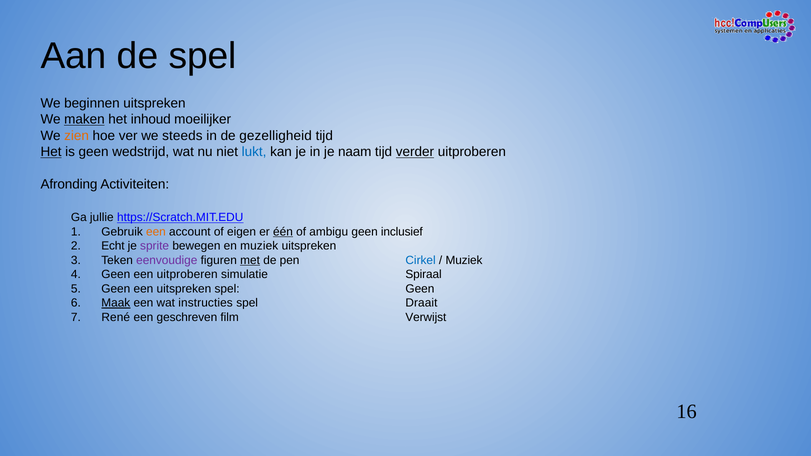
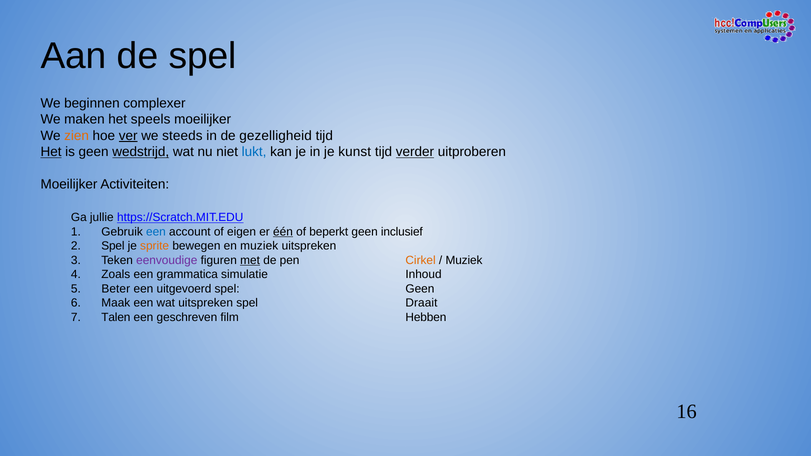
beginnen uitspreken: uitspreken -> complexer (154, 103)
maken underline: present -> none (84, 120)
inhoud: inhoud -> speels (151, 120)
ver underline: none -> present (128, 136)
wedstrijd underline: none -> present (141, 152)
naam: naam -> kunst (355, 152)
Afronding: Afronding -> Moeilijker (69, 184)
een colour: orange -> blue (156, 232)
ambigu: ambigu -> beperkt (329, 232)
Echt: Echt -> Spel (113, 246)
sprite colour: purple -> orange (155, 246)
Cirkel colour: blue -> orange (421, 260)
Geen: Geen -> Zoals (116, 275)
een uitproberen: uitproberen -> grammatica (187, 275)
Spiraal: Spiraal -> Inhoud (424, 275)
Geen: Geen -> Beter (116, 289)
een uitspreken: uitspreken -> uitgevoerd (184, 289)
Maak underline: present -> none (116, 303)
wat instructies: instructies -> uitspreken (206, 303)
René: René -> Talen (116, 317)
Verwijst: Verwijst -> Hebben (426, 317)
